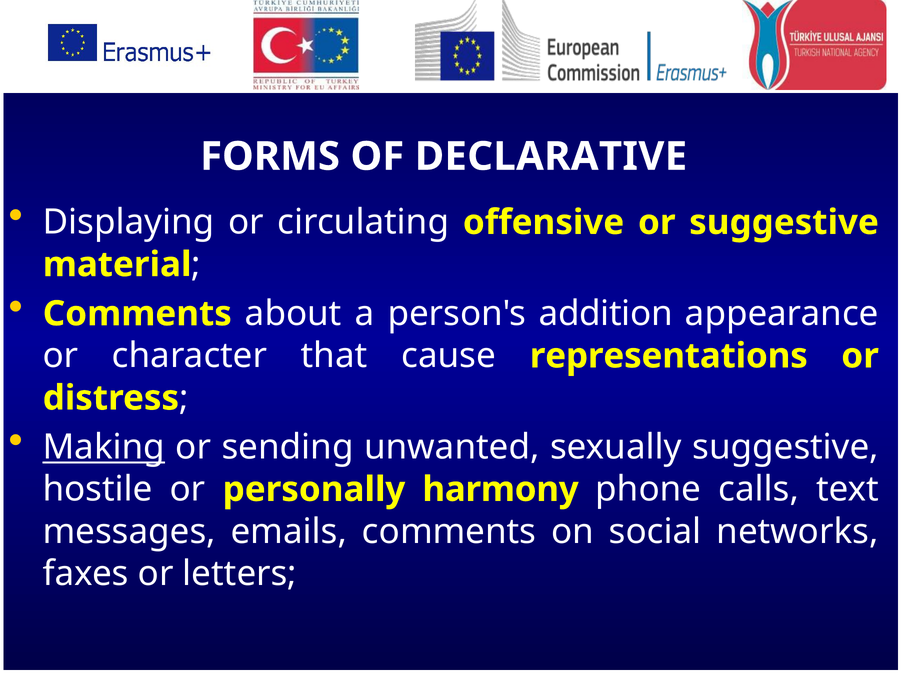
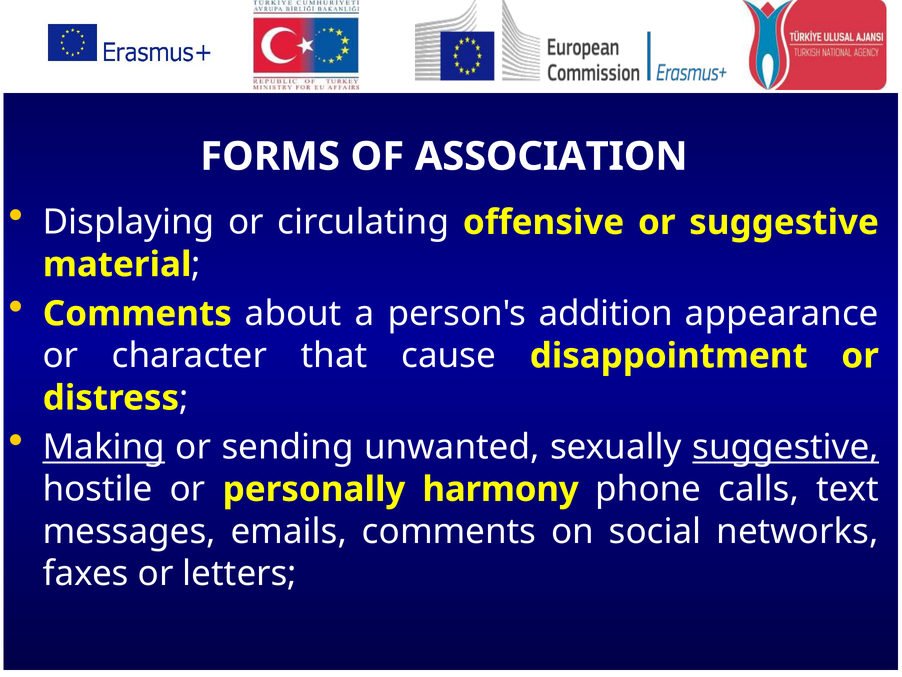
DECLARATIVE: DECLARATIVE -> ASSOCIATION (551, 156)
representations: representations -> disappointment (669, 356)
suggestive underline: none -> present (786, 447)
